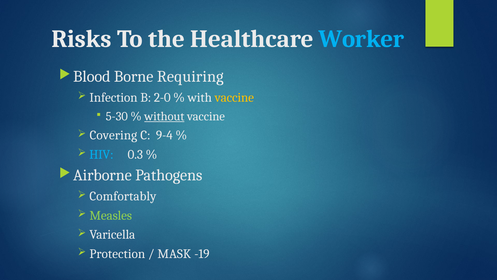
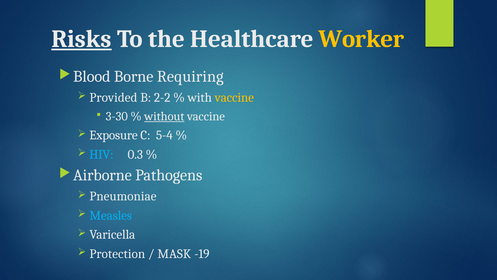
Risks underline: none -> present (81, 39)
Worker colour: light blue -> yellow (361, 39)
Infection: Infection -> Provided (113, 97)
2-0: 2-0 -> 2-2 (162, 97)
5-30: 5-30 -> 3-30 (117, 116)
Covering: Covering -> Exposure (114, 135)
9-4: 9-4 -> 5-4 (164, 135)
Comfortably: Comfortably -> Pneumoniae (123, 196)
Measles colour: light green -> light blue (111, 215)
